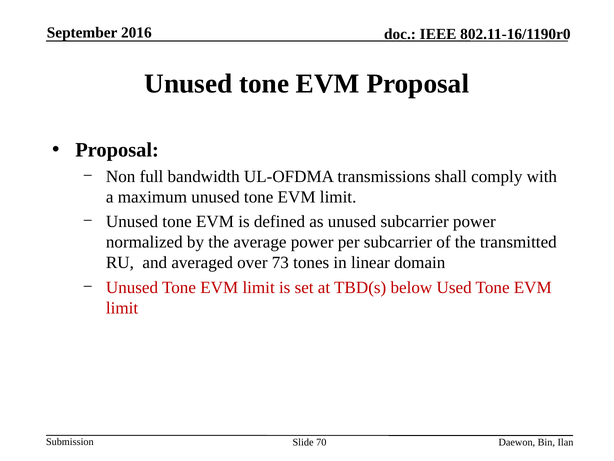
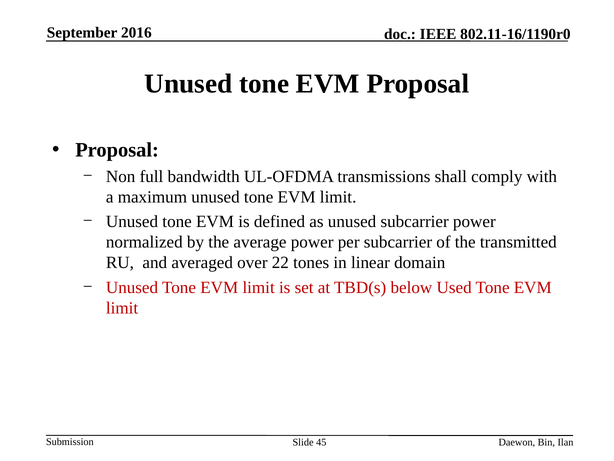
73: 73 -> 22 (280, 263)
70: 70 -> 45 (321, 442)
